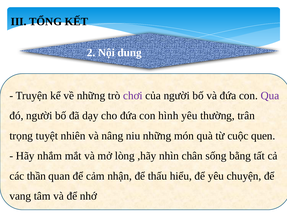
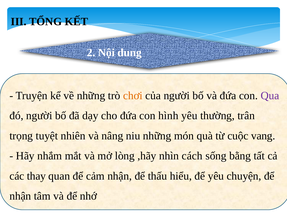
chơi colour: purple -> orange (133, 96)
quen: quen -> vang (263, 136)
chân: chân -> cách (192, 156)
thần: thần -> thay (36, 176)
vang: vang -> nhận (20, 196)
